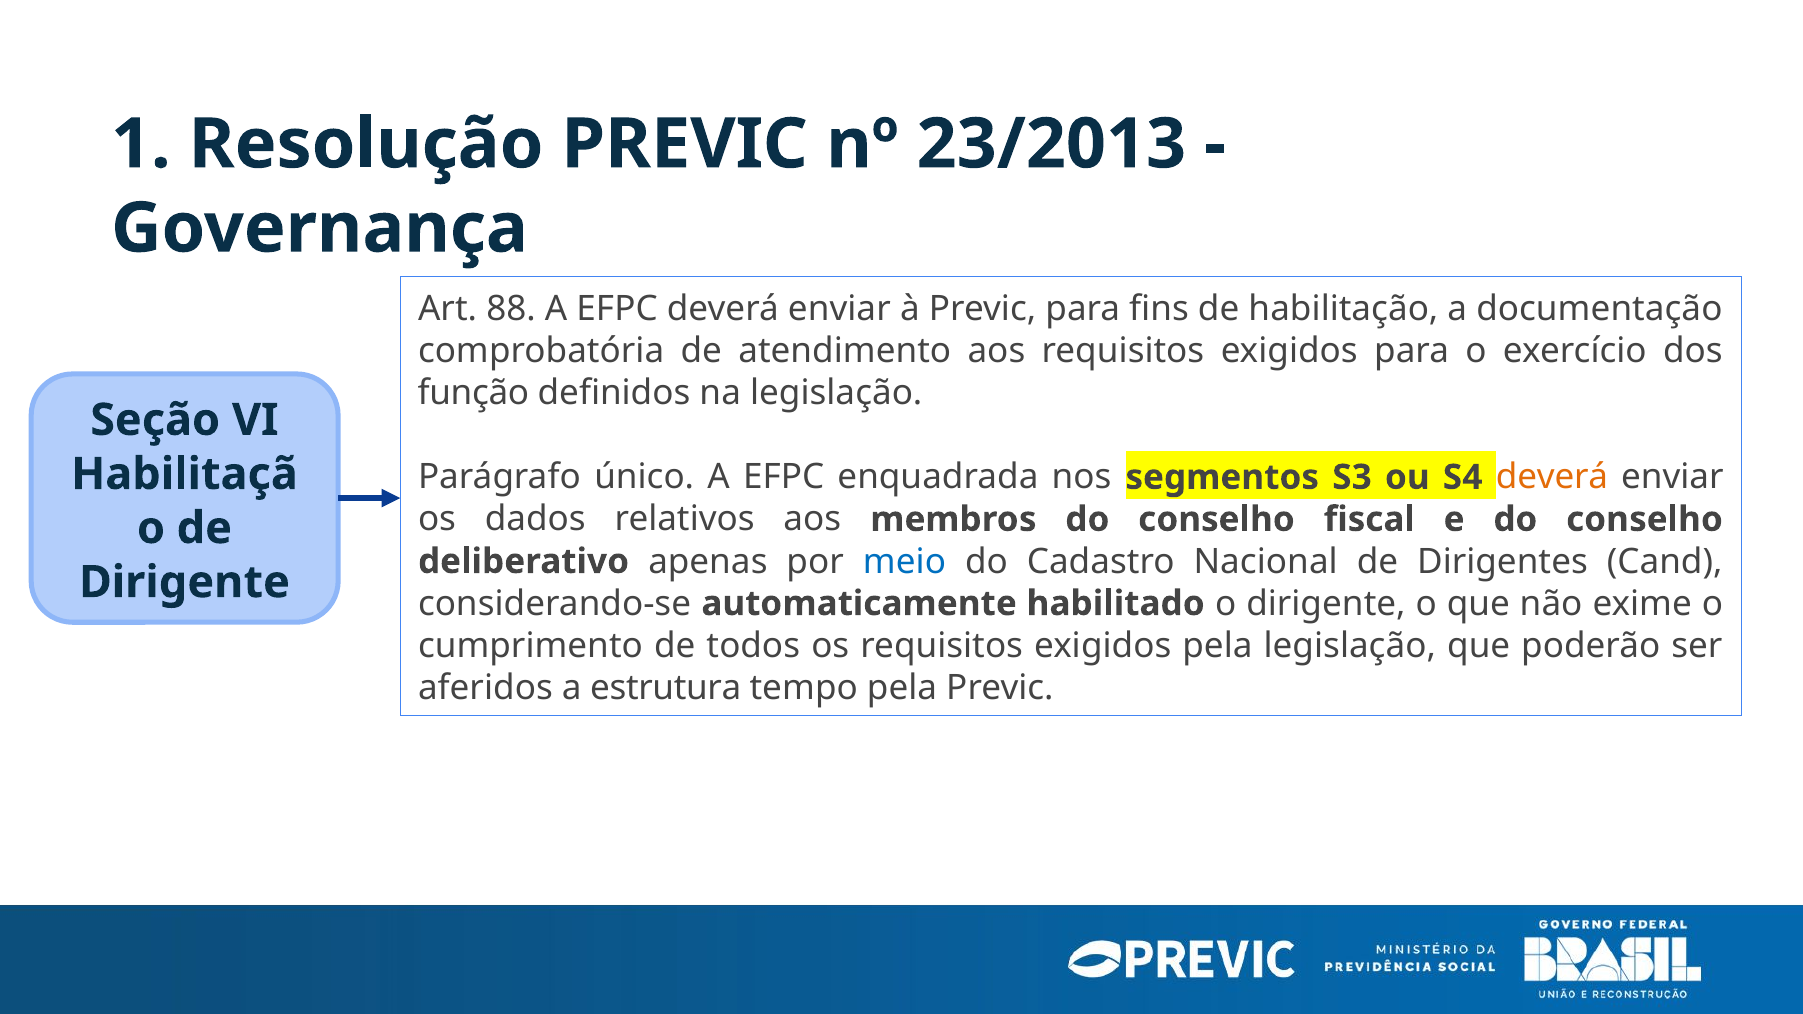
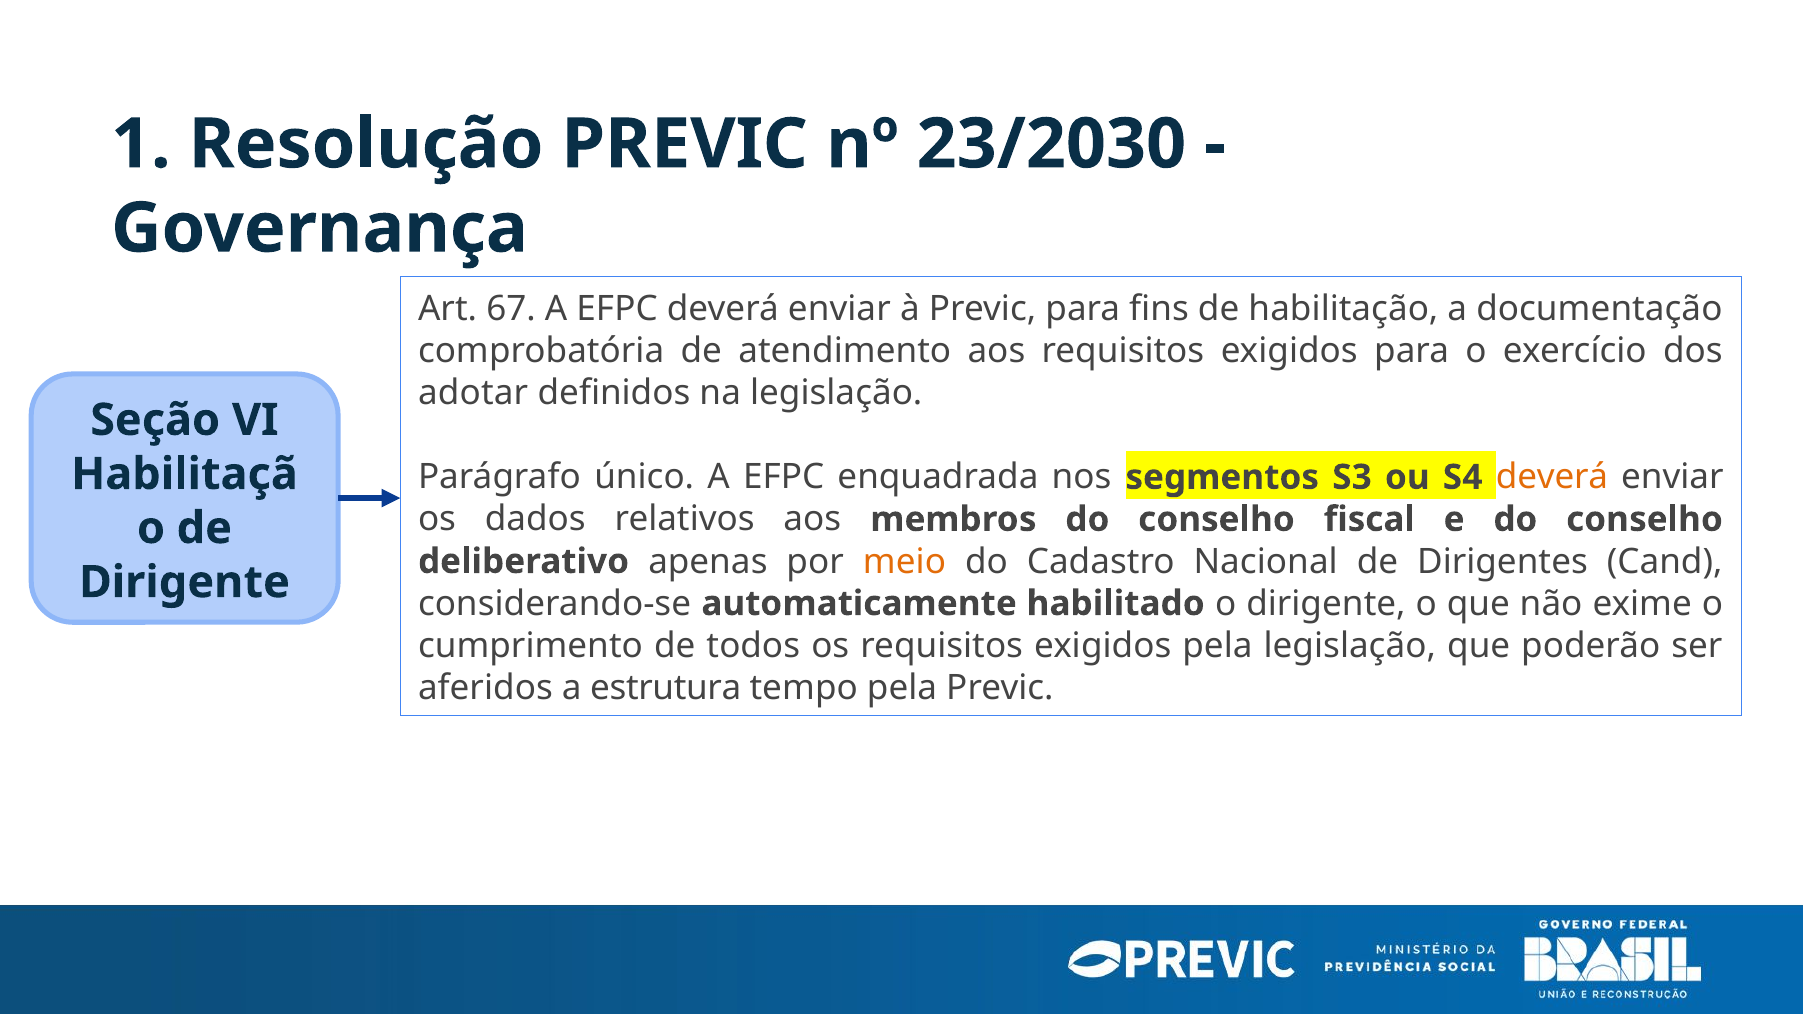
23/2013: 23/2013 -> 23/2030 (1051, 144)
88: 88 -> 67 (511, 309)
função: função -> adotar (473, 393)
meio colour: blue -> orange (904, 562)
